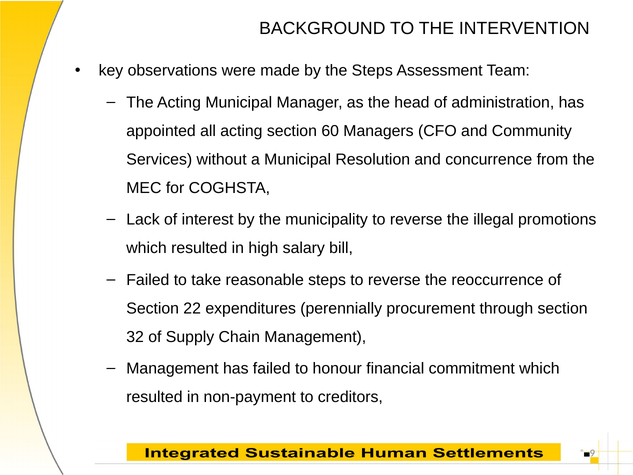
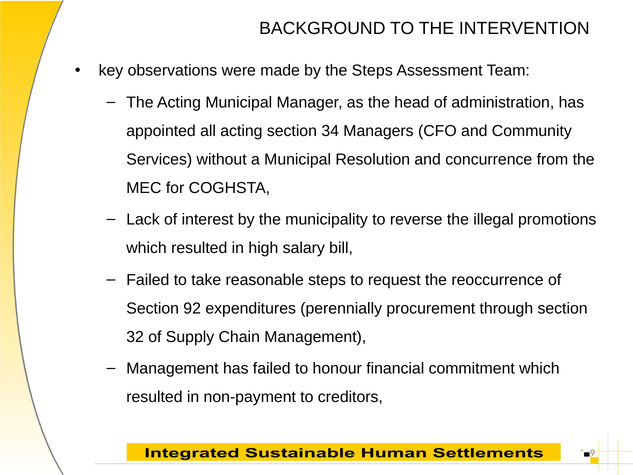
60: 60 -> 34 (330, 131)
steps to reverse: reverse -> request (394, 280)
22: 22 -> 92 (192, 308)
